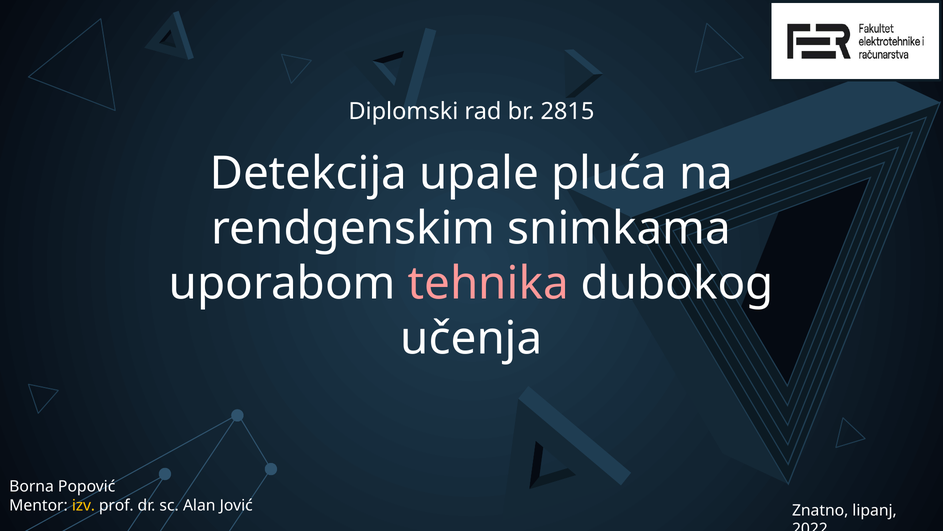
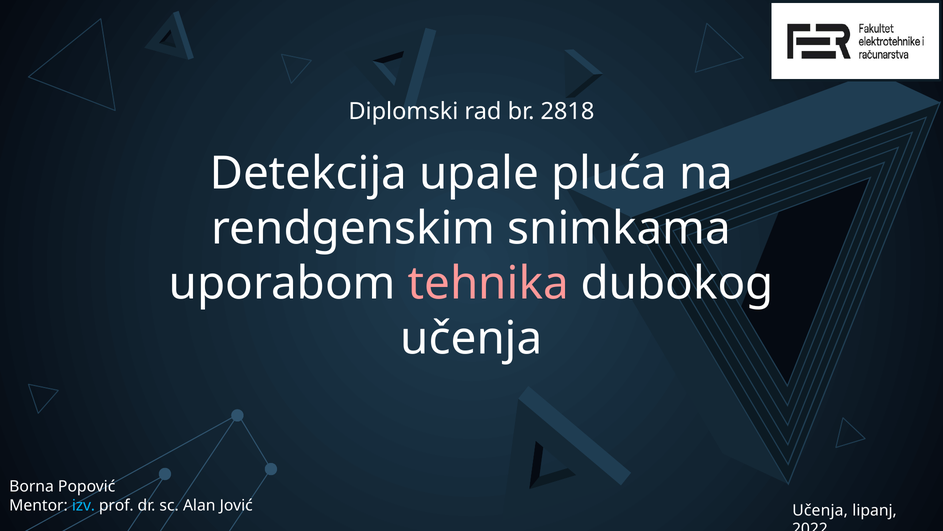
2815: 2815 -> 2818 (567, 111)
izv colour: yellow -> light blue (83, 505)
Jović Znatno: Znatno -> Učenja (820, 510)
